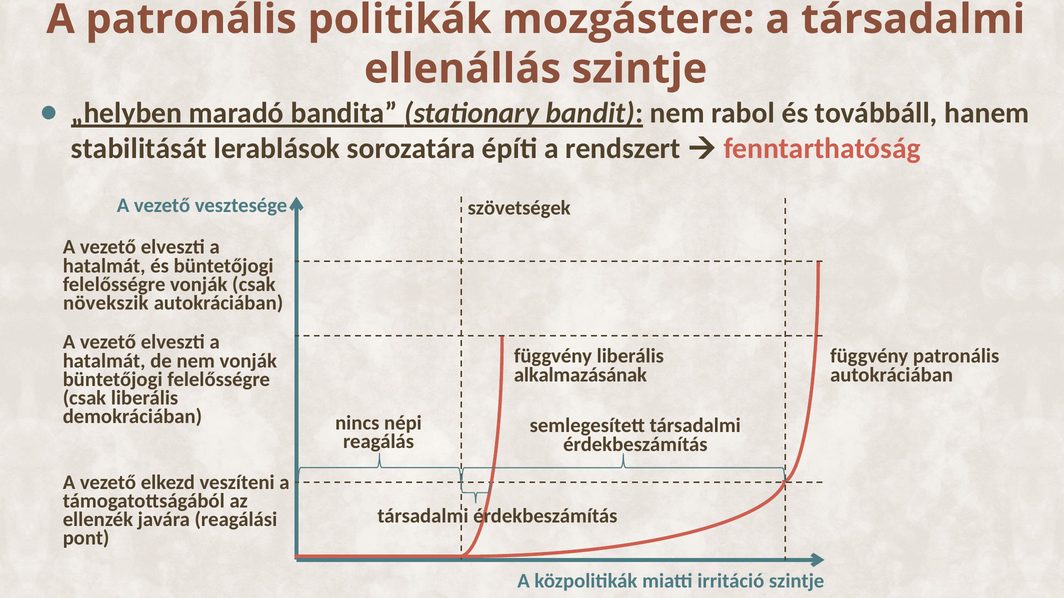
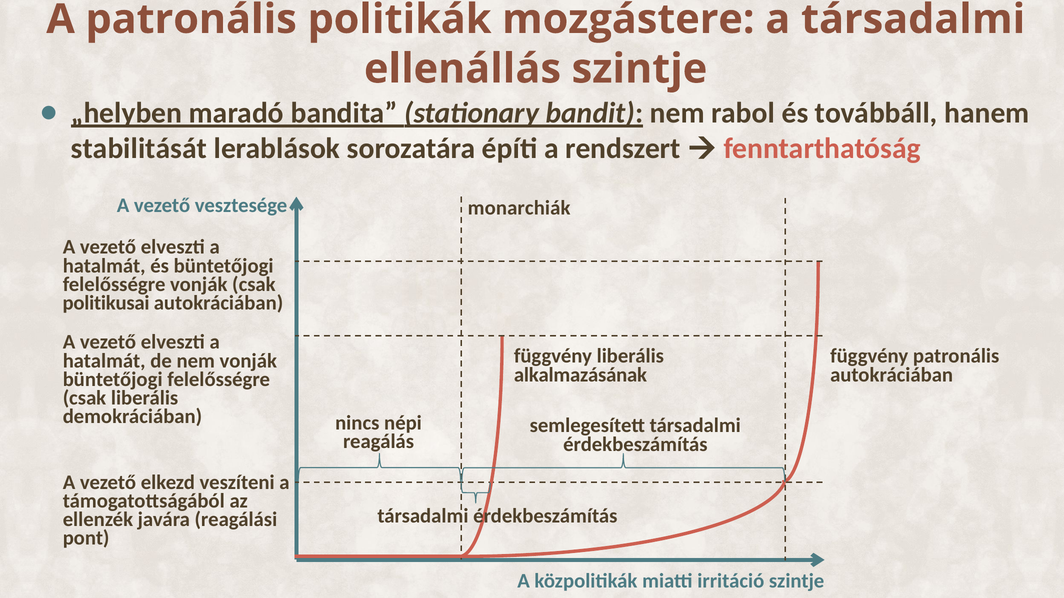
szövetségek: szövetségek -> monarchiák (519, 208)
növekszik: növekszik -> politikusai (106, 303)
